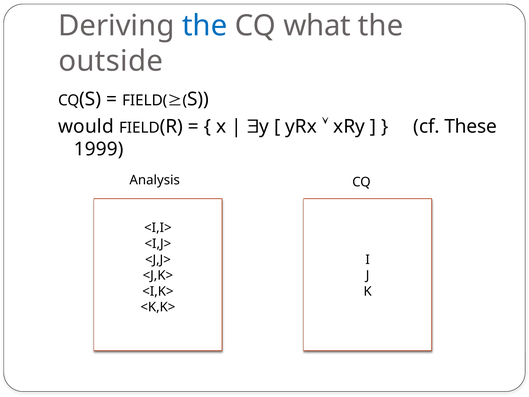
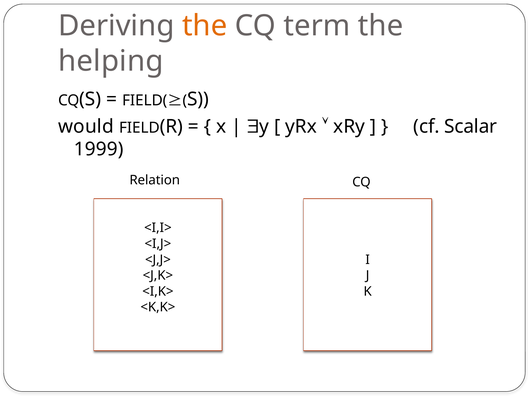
the colour: blue -> orange (205, 26)
what: what -> term (317, 26)
outside: outside -> helping (111, 61)
These: These -> Scalar (471, 126)
Analysis: Analysis -> Relation (155, 180)
